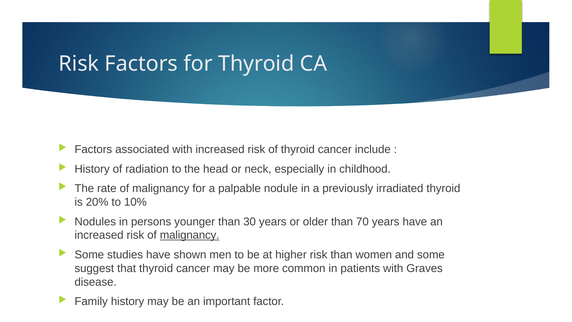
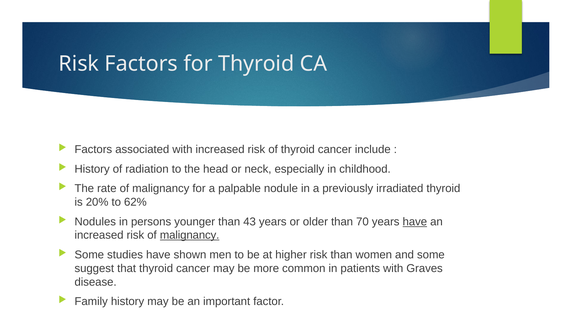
10%: 10% -> 62% (135, 202)
30: 30 -> 43 (250, 221)
have underline: none -> present (415, 221)
